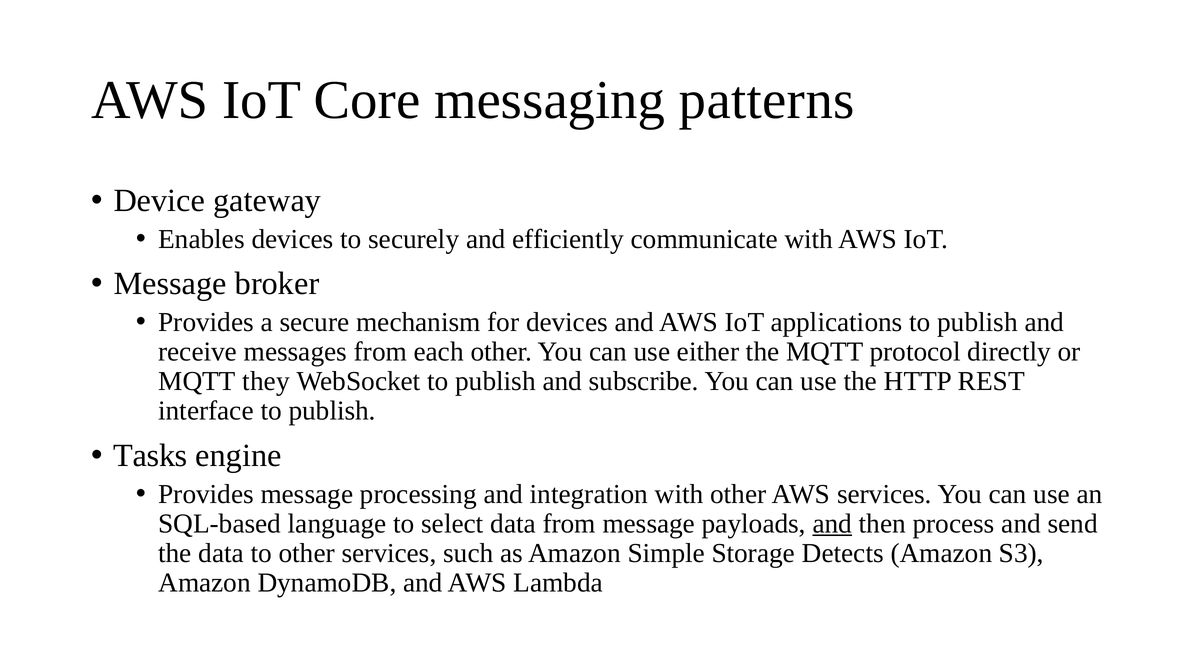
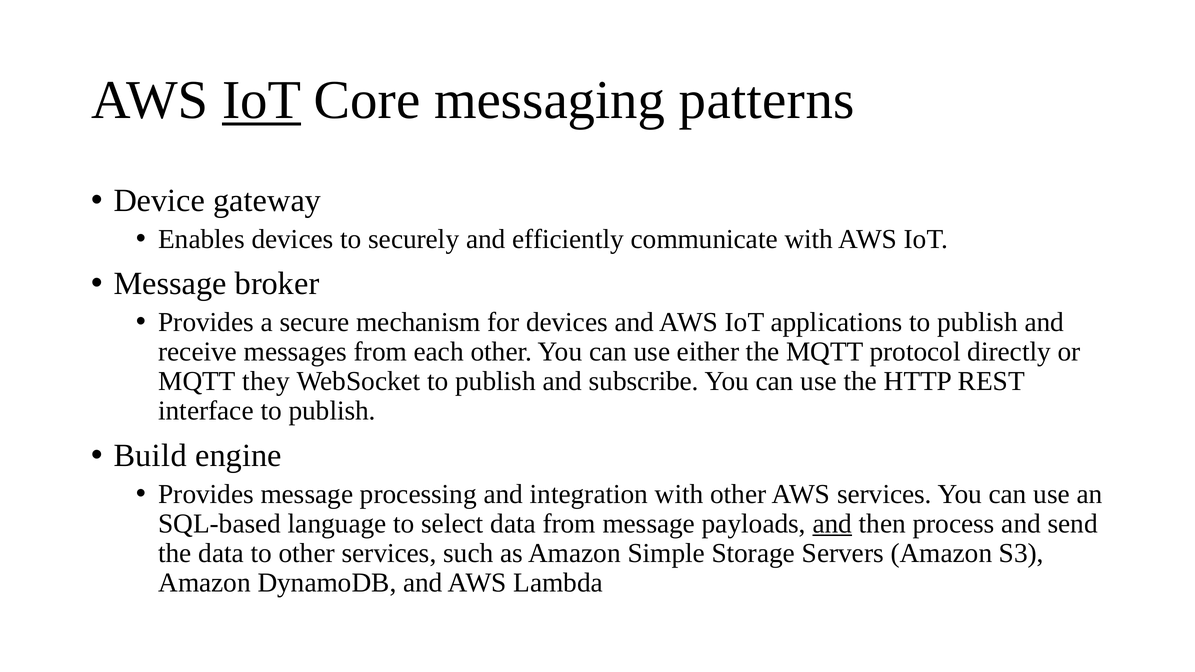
IoT underline: none -> present (262, 100)
Tasks: Tasks -> Build (150, 456)
Detects: Detects -> Servers (843, 553)
